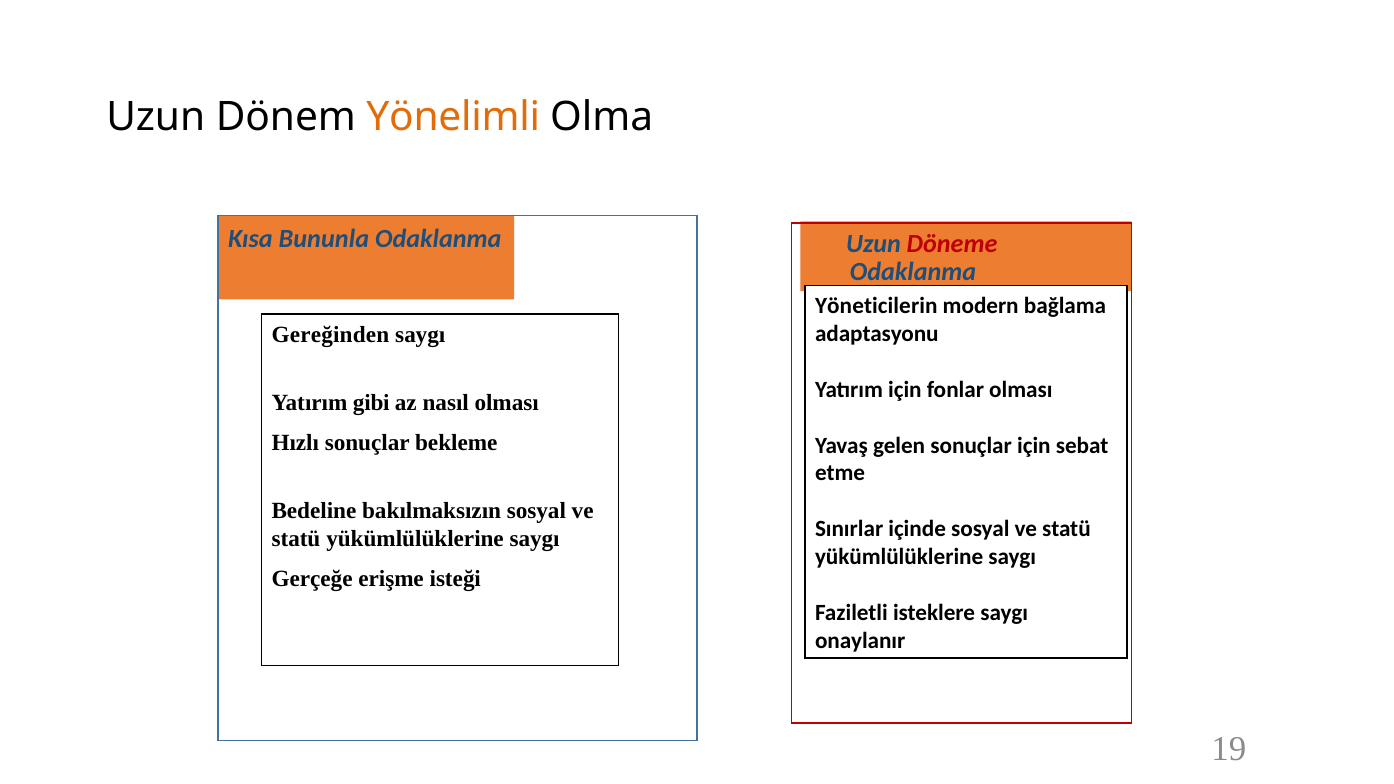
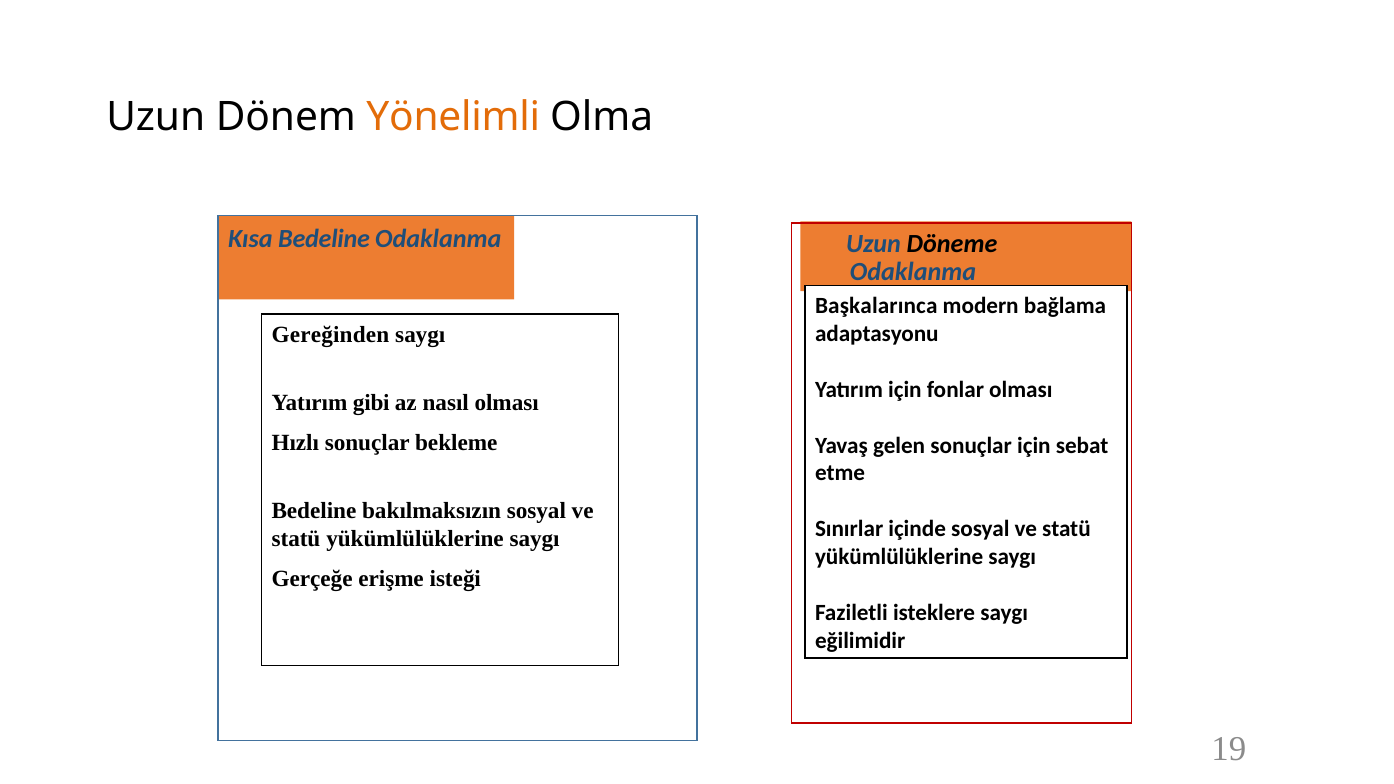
Kısa Bununla: Bununla -> Bedeline (324, 238)
Döneme colour: red -> black (952, 244)
Yöneticilerin: Yöneticilerin -> Başkalarınca (876, 306)
onaylanır: onaylanır -> eğilimidir (860, 641)
